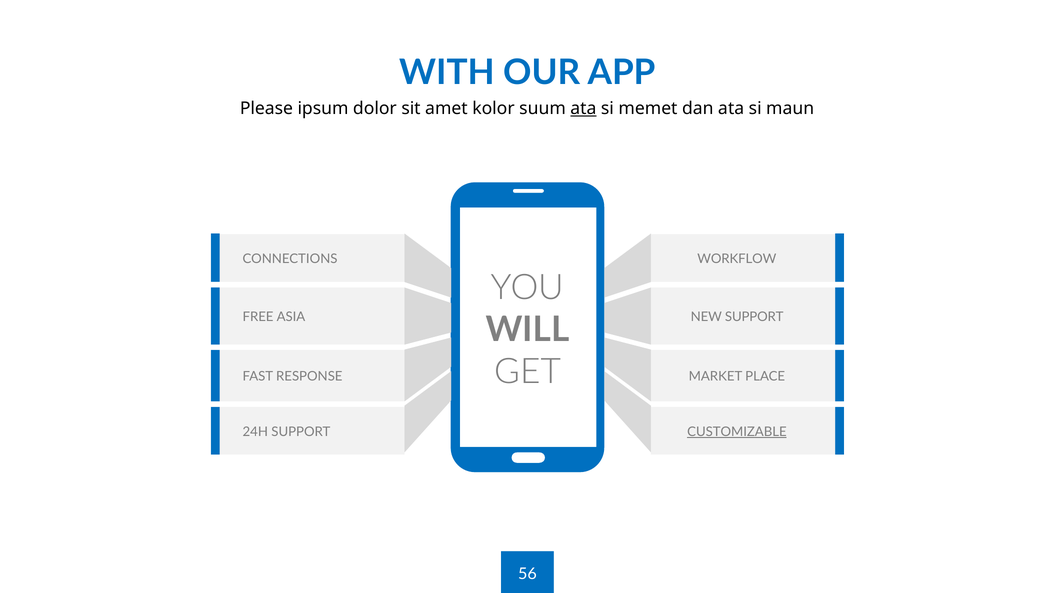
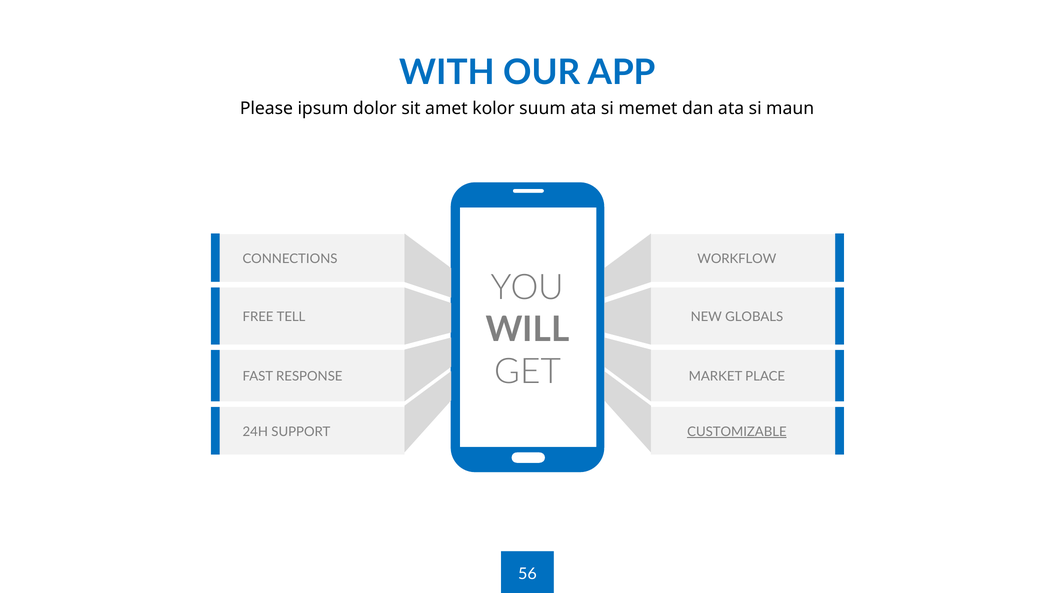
ata underline: present -> none (583, 108)
ASIA: ASIA -> TELL (291, 317)
NEW SUPPORT: SUPPORT -> GLOBALS (754, 317)
